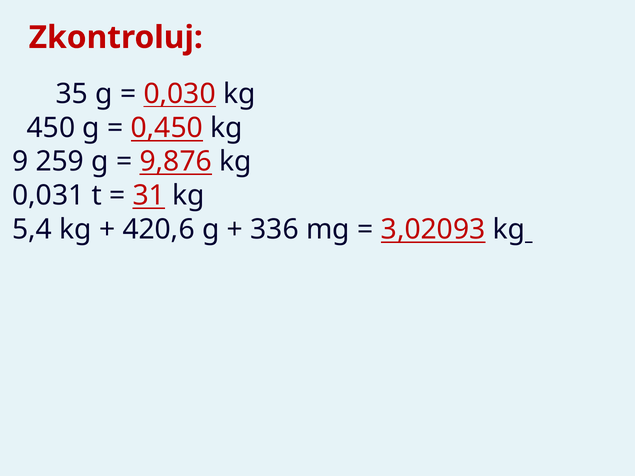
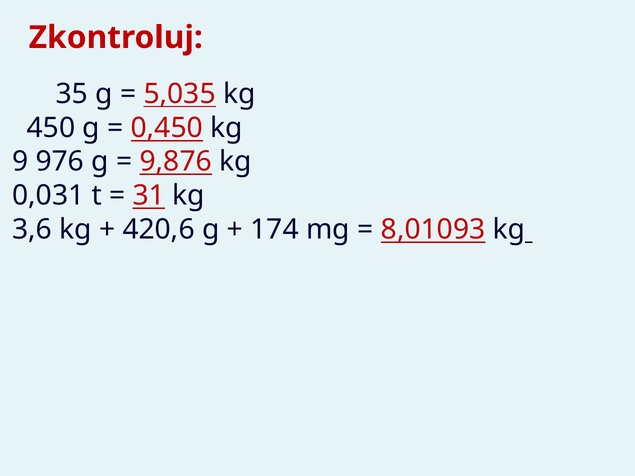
0,030: 0,030 -> 5,035 (180, 94)
259: 259 -> 976 (60, 162)
5,4: 5,4 -> 3,6 (32, 229)
336: 336 -> 174 (274, 229)
3,02093: 3,02093 -> 8,01093 (433, 229)
